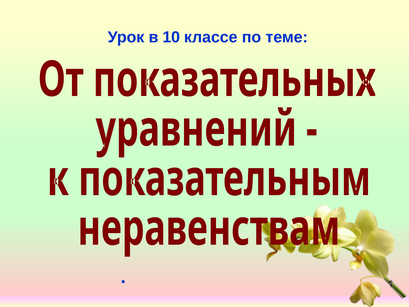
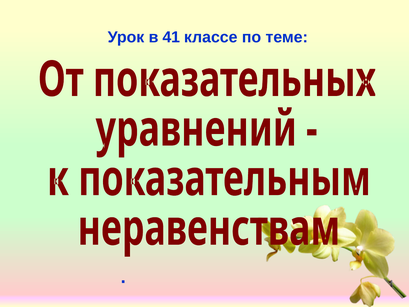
10: 10 -> 41 (171, 37)
